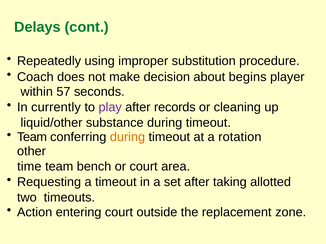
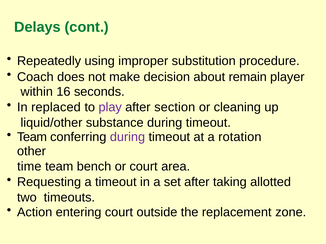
begins: begins -> remain (248, 77)
57: 57 -> 16 (63, 92)
currently: currently -> replaced (56, 107)
records: records -> section (175, 107)
during colour: orange -> purple (127, 137)
